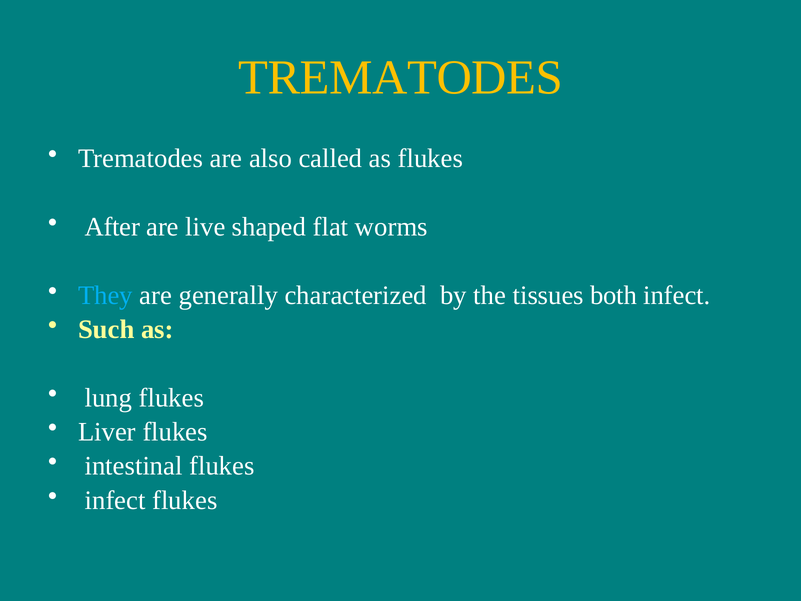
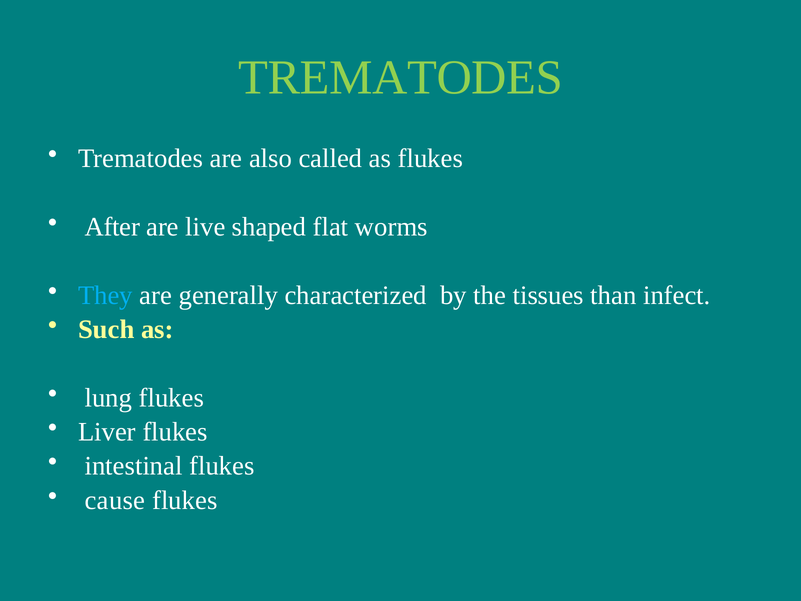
TREMATODES colour: yellow -> light green (401, 78)
both: both -> than (613, 295)
infect: infect -> cause (115, 500)
